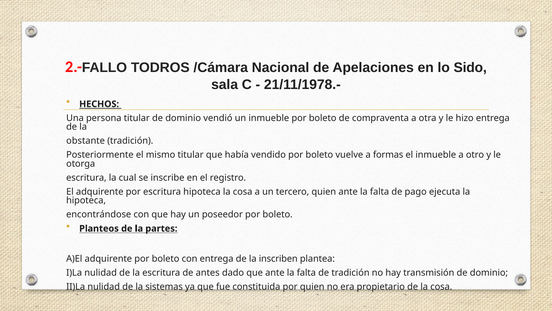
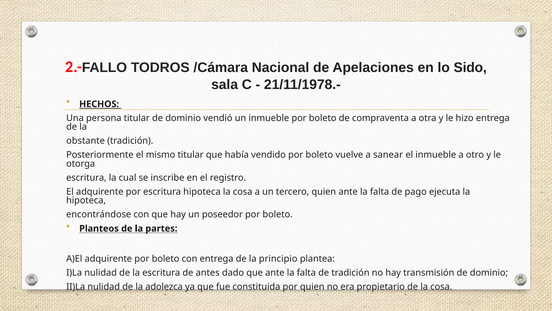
formas: formas -> sanear (388, 155)
inscriben: inscriben -> principio (278, 258)
sistemas: sistemas -> adolezca (164, 286)
